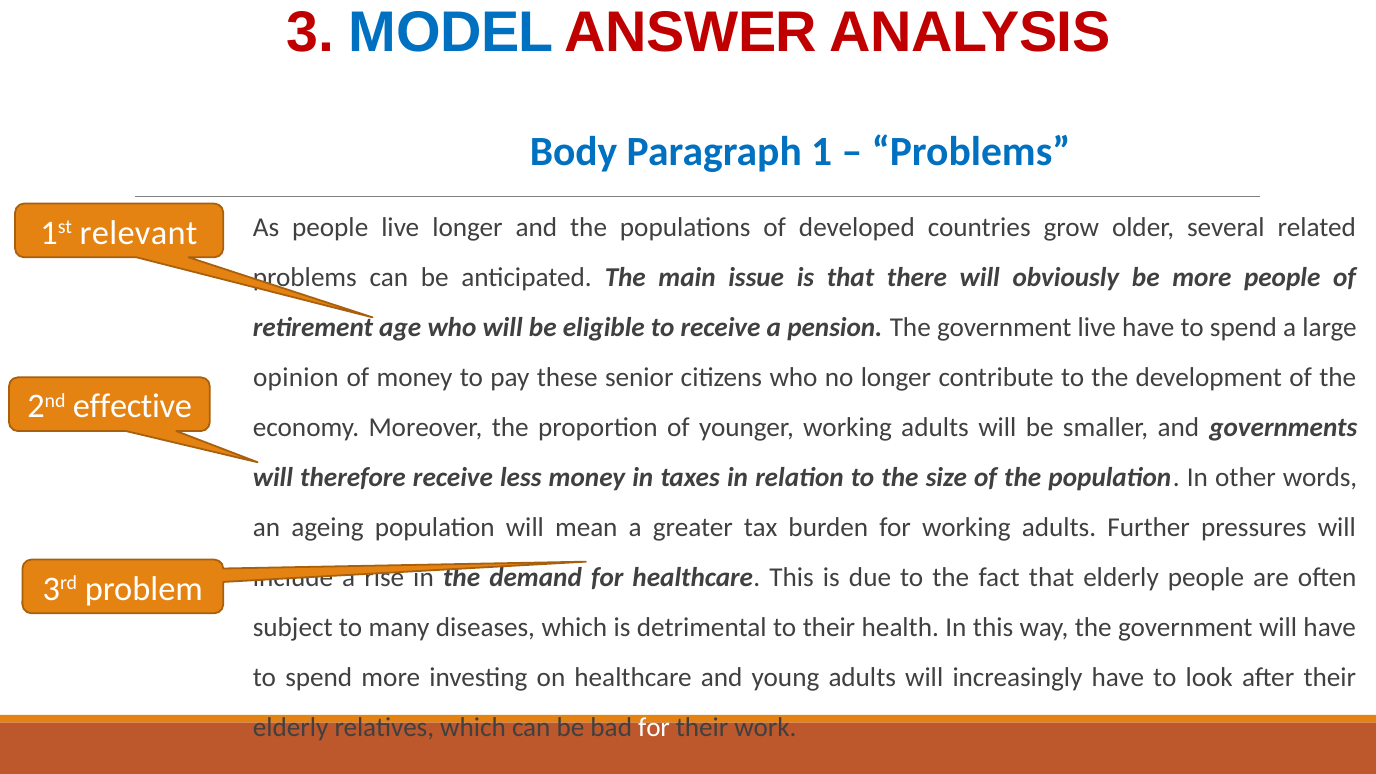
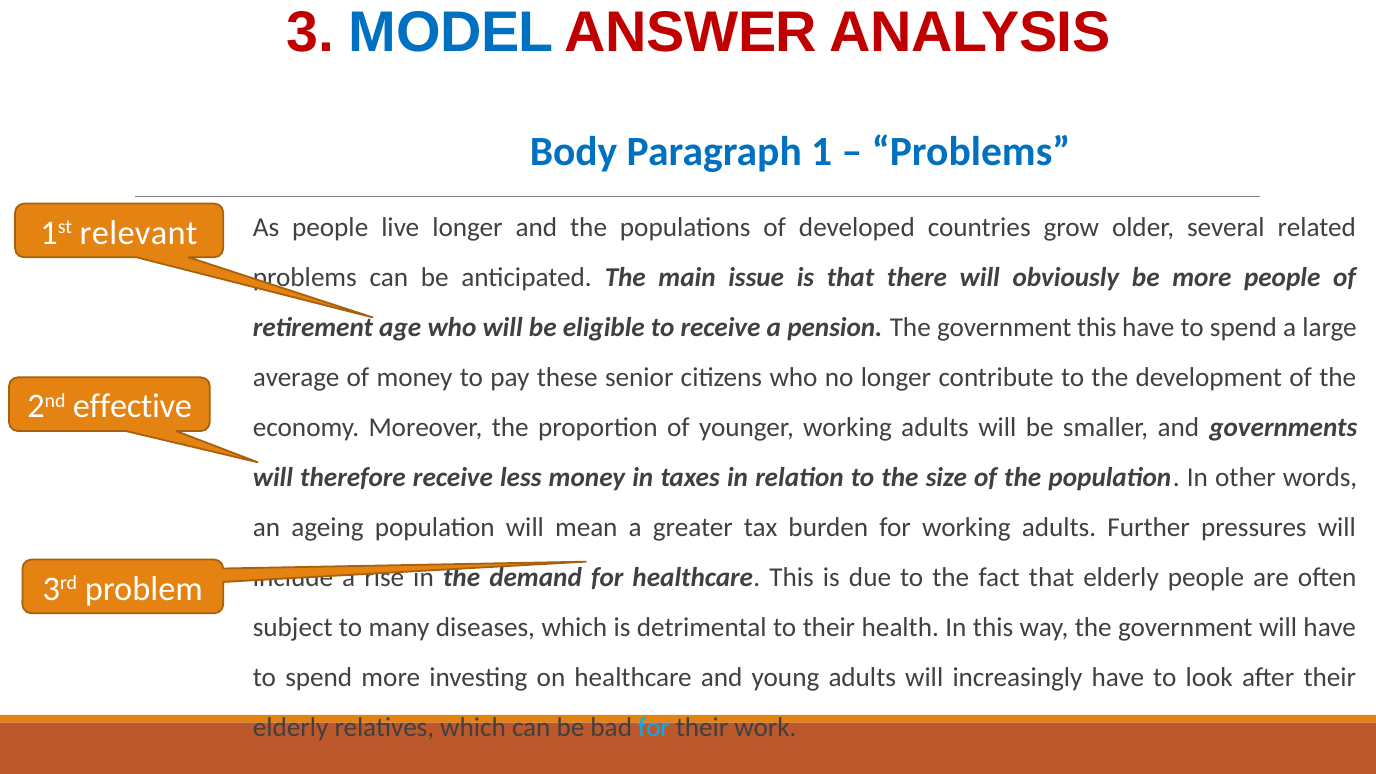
government live: live -> this (1097, 328)
opinion: opinion -> average (296, 378)
for colour: white -> light blue (654, 727)
